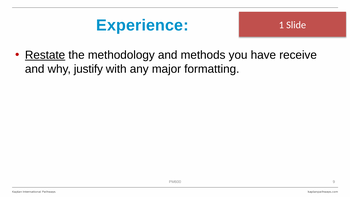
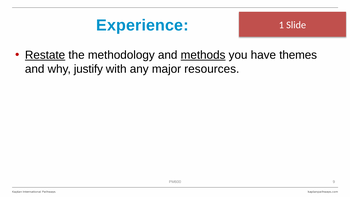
methods underline: none -> present (203, 55)
receive: receive -> themes (298, 55)
formatting: formatting -> resources (212, 69)
